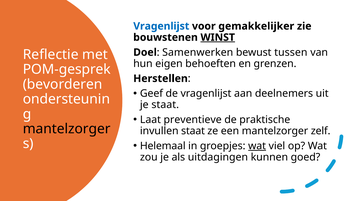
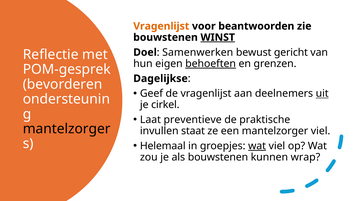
Vragenlijst colour: blue -> orange (161, 26)
gemakkelijker: gemakkelijker -> beantwoorden (256, 26)
tussen: tussen -> gericht (291, 52)
behoeften underline: none -> present (211, 64)
Herstellen: Herstellen -> Dagelijkse (161, 79)
uit underline: none -> present (322, 94)
je staat: staat -> cirkel (165, 105)
mantelzorger zelf: zelf -> viel (321, 131)
als uitdagingen: uitdagingen -> bouwstenen (218, 157)
goed: goed -> wrap (305, 157)
